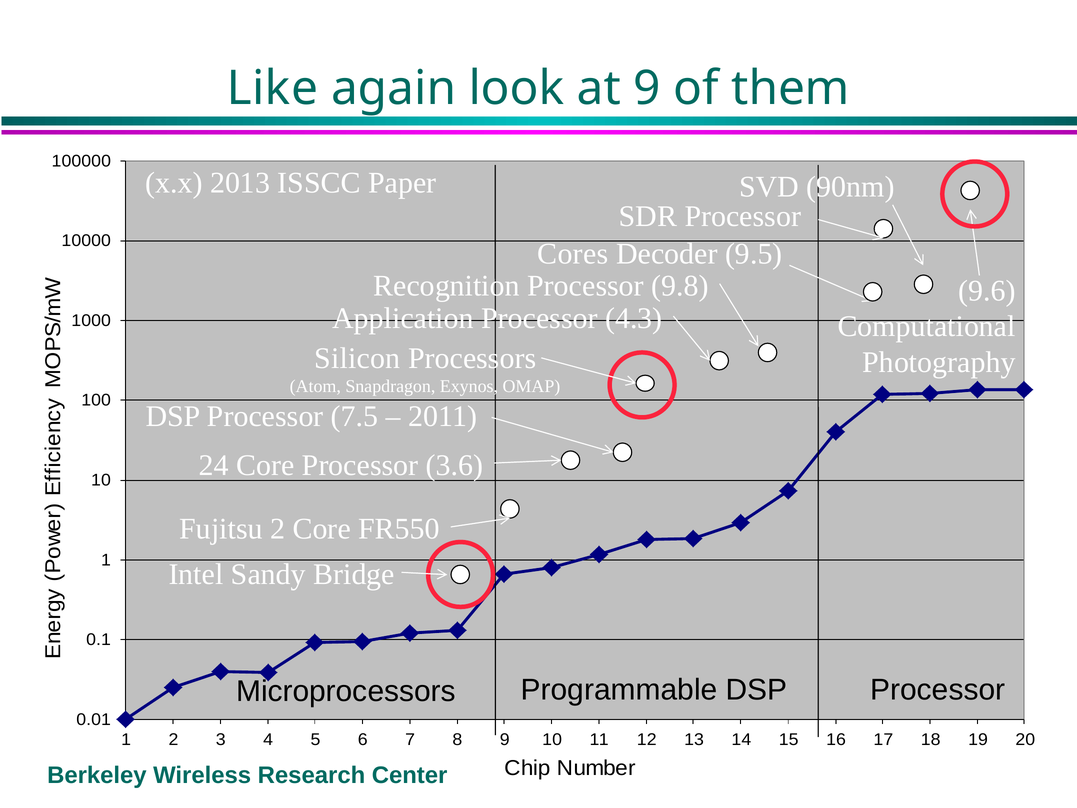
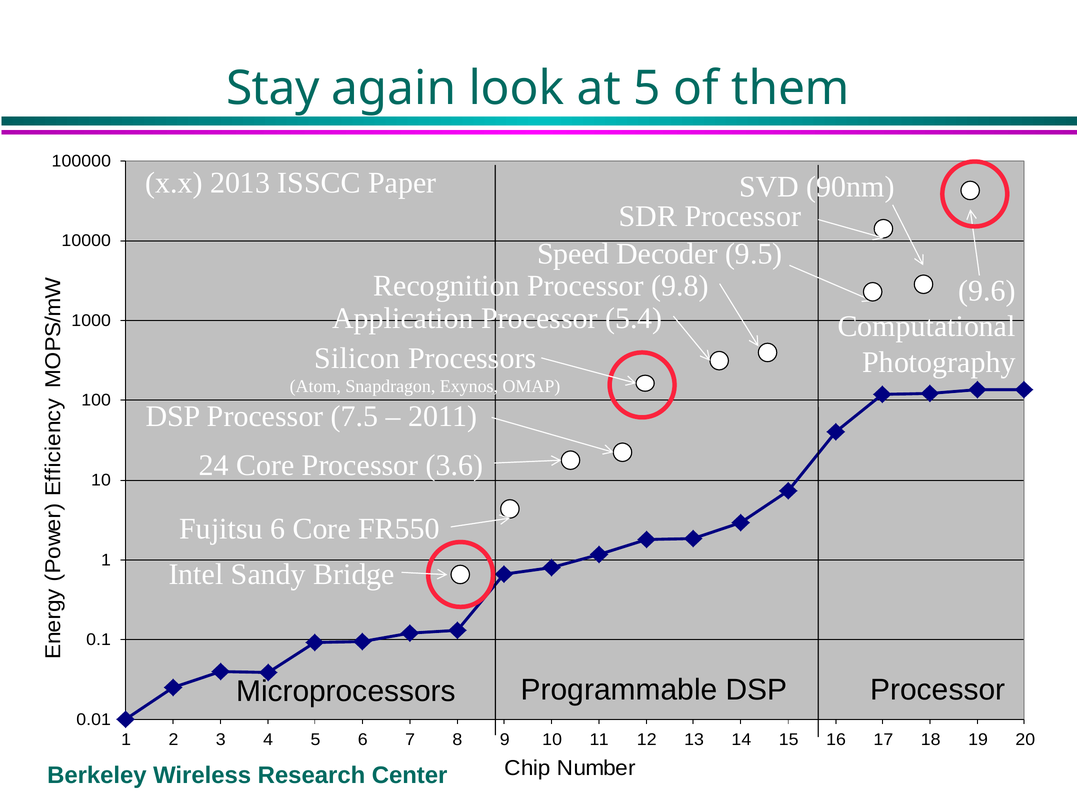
Like: Like -> Stay (273, 89)
at 9: 9 -> 5 (647, 89)
Cores: Cores -> Speed (573, 254)
4.3: 4.3 -> 5.4 (634, 318)
Fujitsu 2: 2 -> 6 (278, 529)
